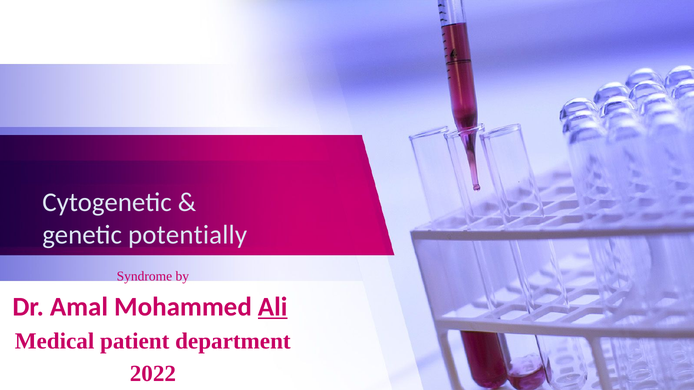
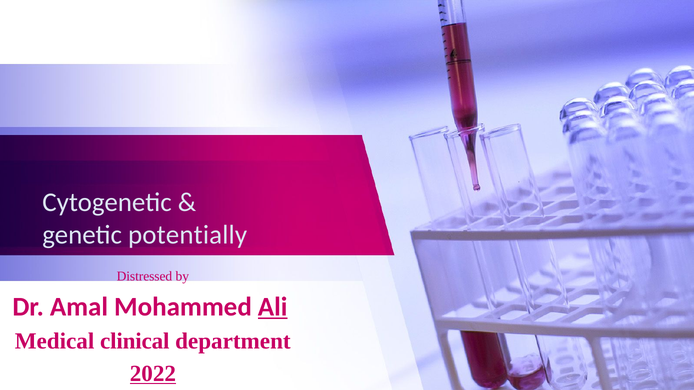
Syndrome: Syndrome -> Distressed (144, 276)
patient: patient -> clinical (135, 342)
2022 underline: none -> present (153, 374)
